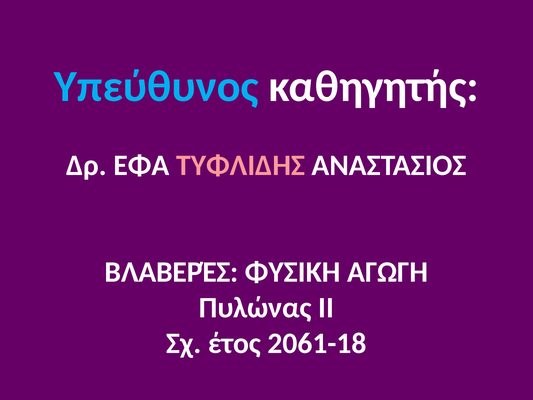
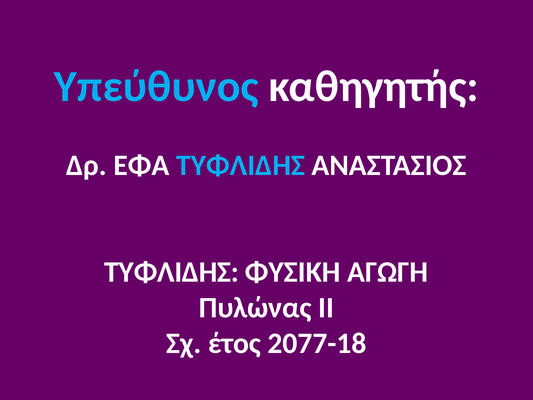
ΤΥΦΛΙΔΗΣ colour: pink -> light blue (241, 165)
ΒΛΑΒΕΡΈΣ: ΒΛΑΒΕΡΈΣ -> ΤΥΦΛΙΔΗΣ (172, 272)
2061-18: 2061-18 -> 2077-18 (317, 343)
